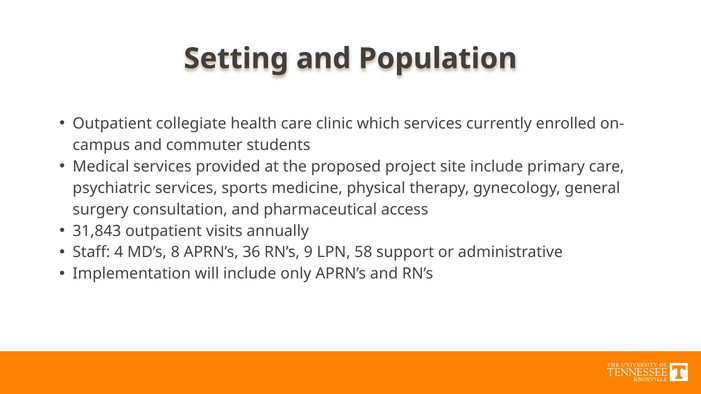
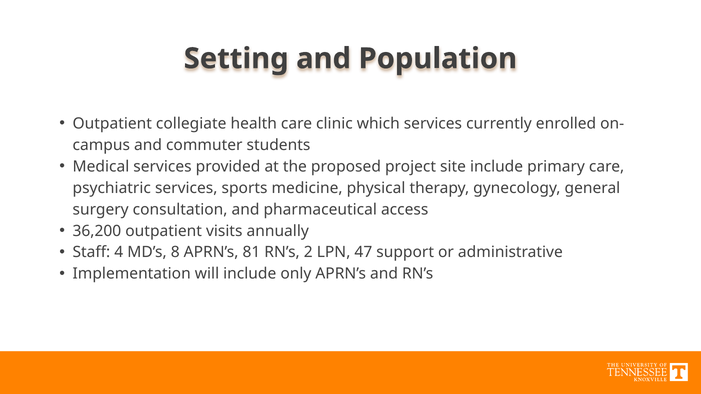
31,843: 31,843 -> 36,200 (97, 231)
36: 36 -> 81 (251, 253)
9: 9 -> 2 (308, 253)
58: 58 -> 47 (363, 253)
